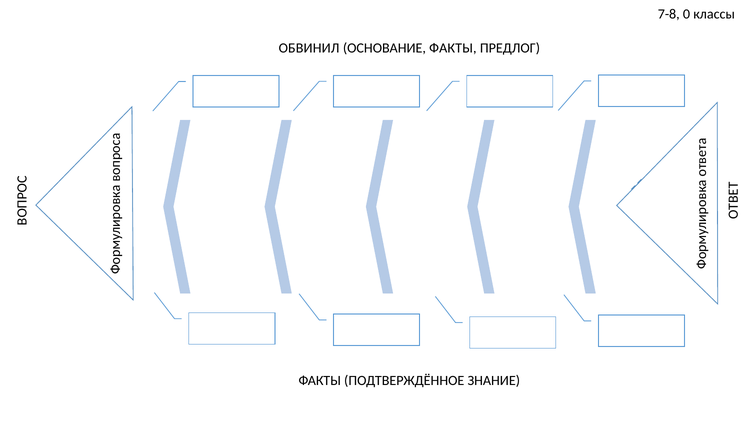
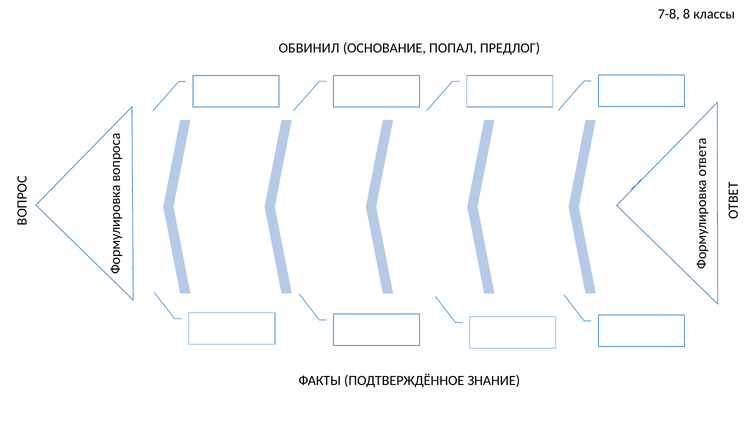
0: 0 -> 8 (687, 14)
ОСНОВАНИЕ ФАКТЫ: ФАКТЫ -> ПОПАЛ (453, 48)
